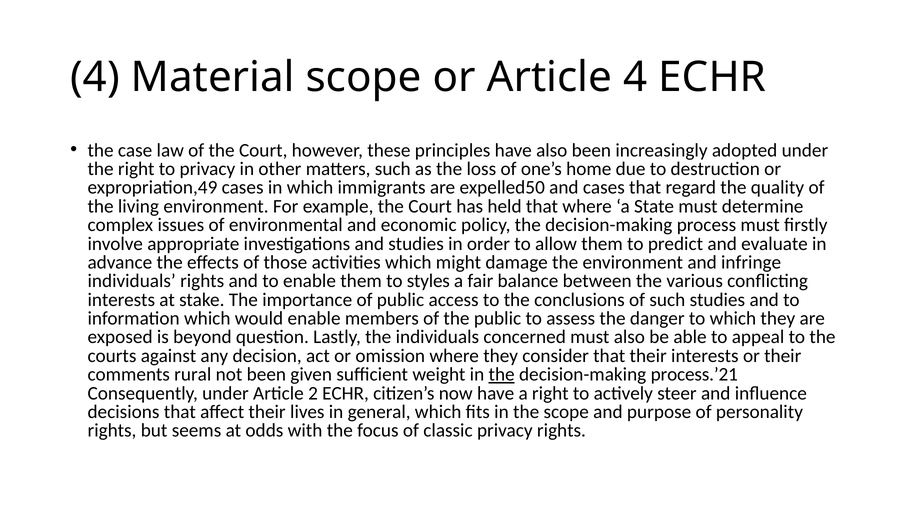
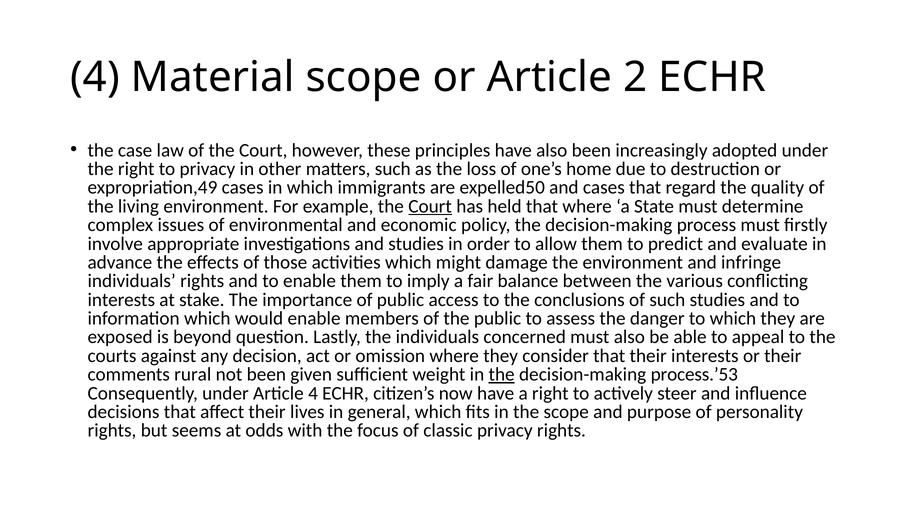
Article 4: 4 -> 2 (635, 77)
Court underline: none -> present (430, 206)
styles: styles -> imply (428, 281)
process.’21: process.’21 -> process.’53 (694, 374)
Article 2: 2 -> 4 (313, 393)
